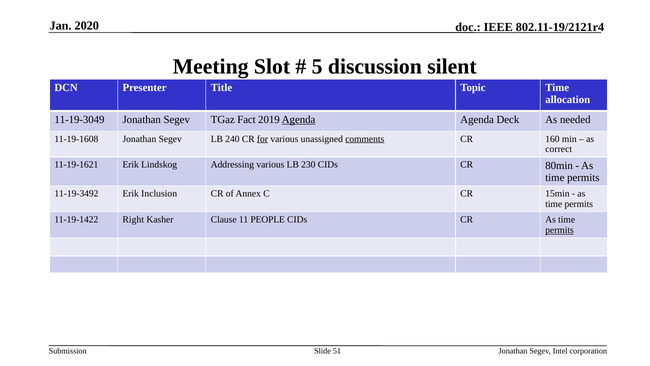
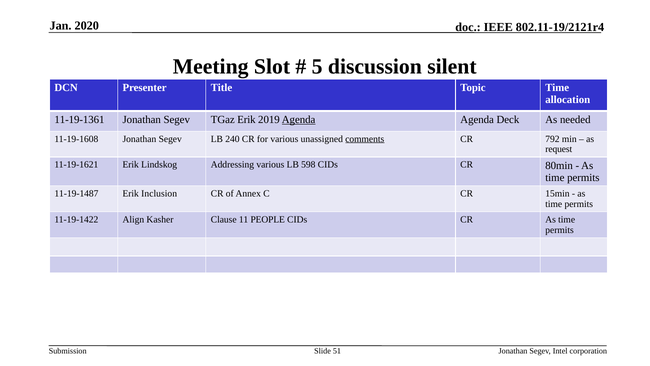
11-19-3049: 11-19-3049 -> 11-19-1361 (79, 119)
TGaz Fact: Fact -> Erik (247, 119)
for underline: present -> none (262, 139)
160: 160 -> 792 (552, 139)
correct: correct -> request (559, 149)
230: 230 -> 598 (308, 165)
11-19-3492: 11-19-3492 -> 11-19-1487 (76, 193)
Right: Right -> Align (133, 219)
permits underline: present -> none (560, 230)
